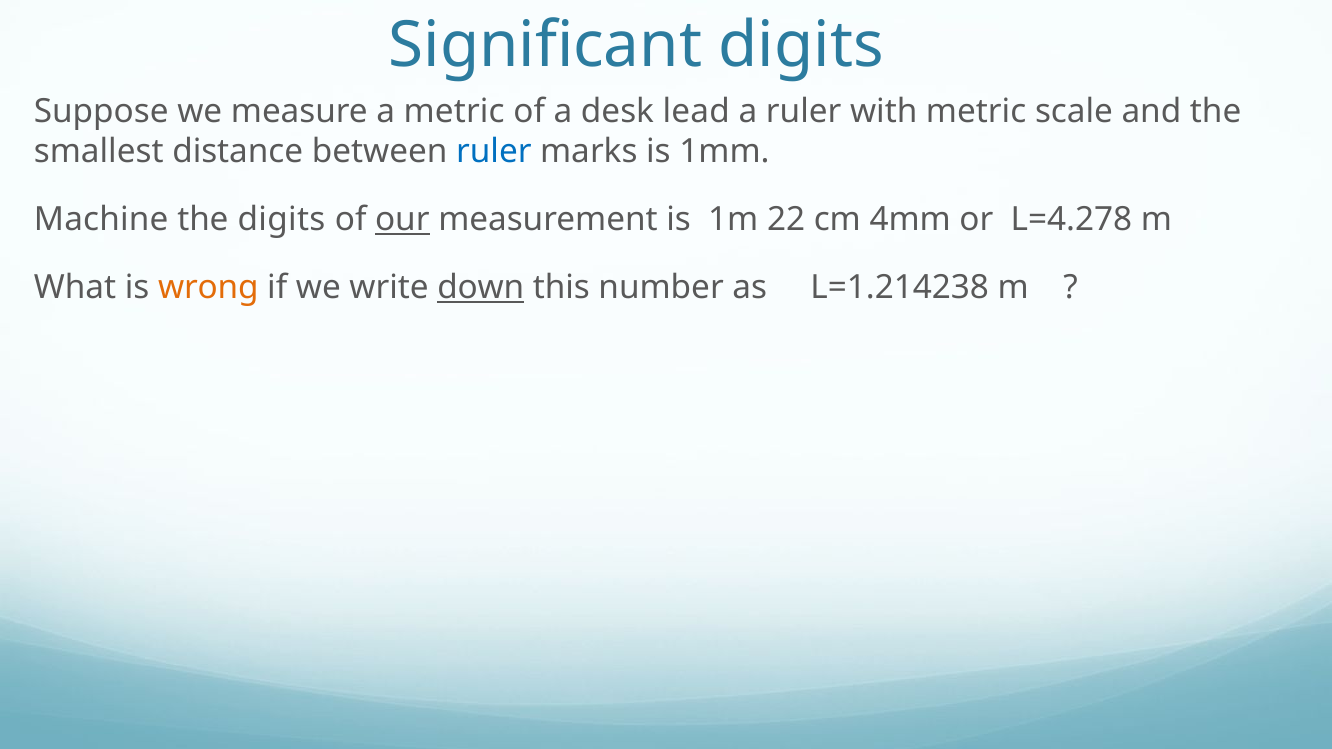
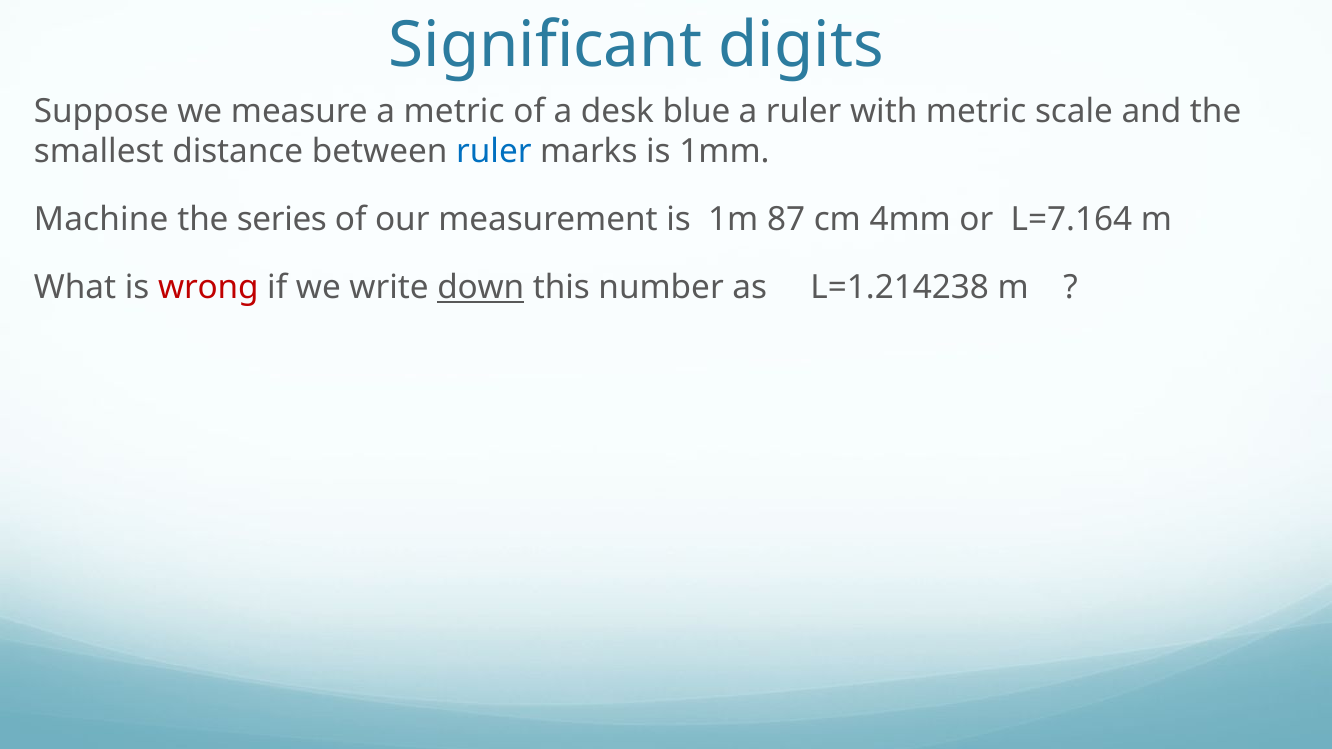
lead: lead -> blue (696, 112)
the digits: digits -> series (282, 220)
our underline: present -> none (402, 220)
22: 22 -> 87 (786, 220)
L=4.278: L=4.278 -> L=7.164 (1071, 220)
wrong colour: orange -> red (208, 287)
